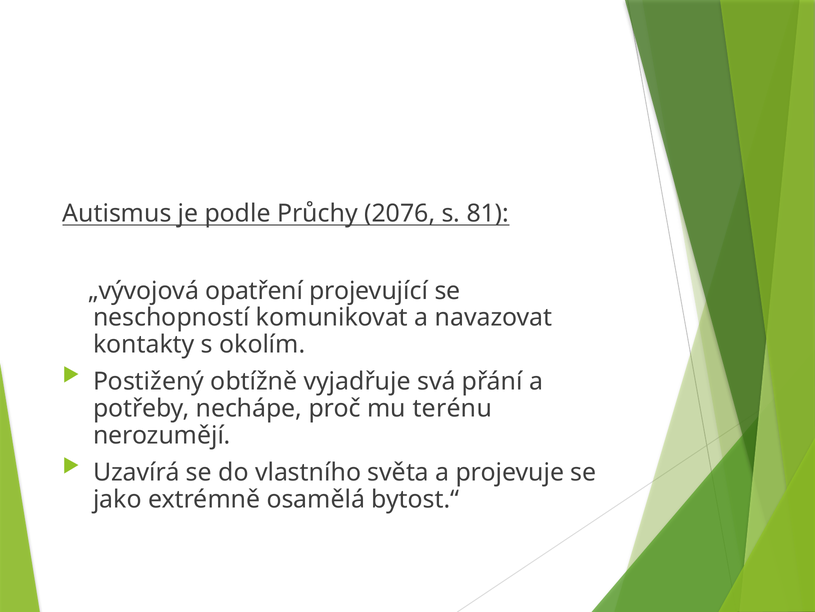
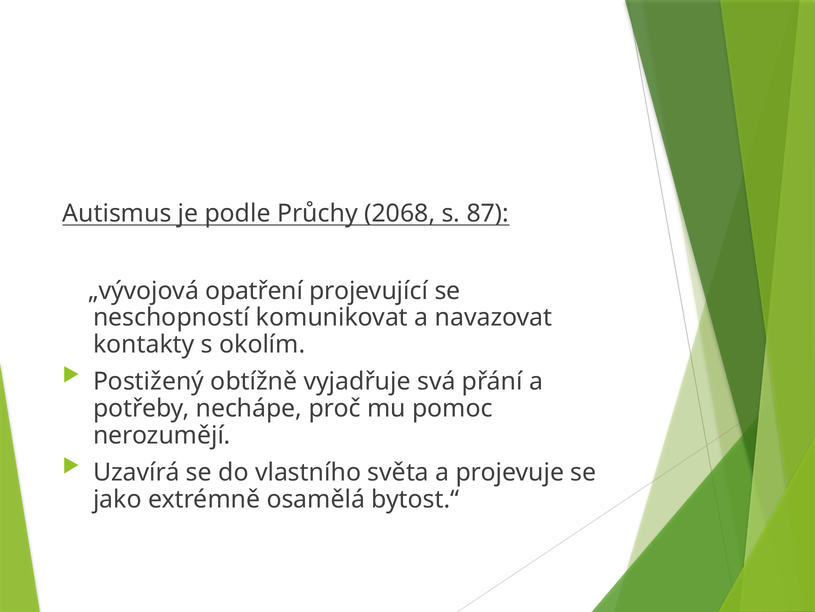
2076: 2076 -> 2068 (400, 213)
81: 81 -> 87 (488, 213)
terénu: terénu -> pomoc (452, 408)
